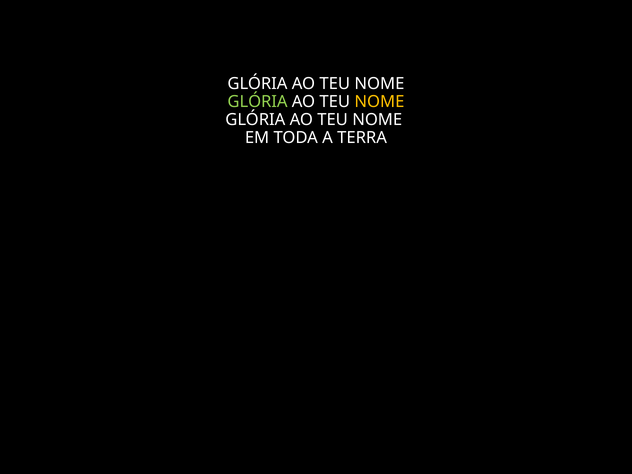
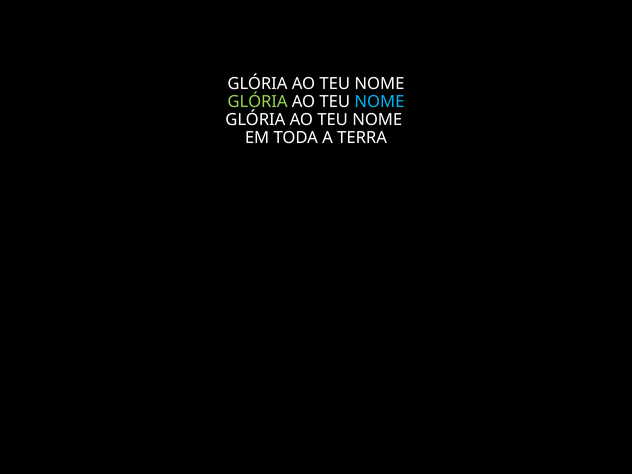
NOME colour: yellow -> light blue (379, 102)
